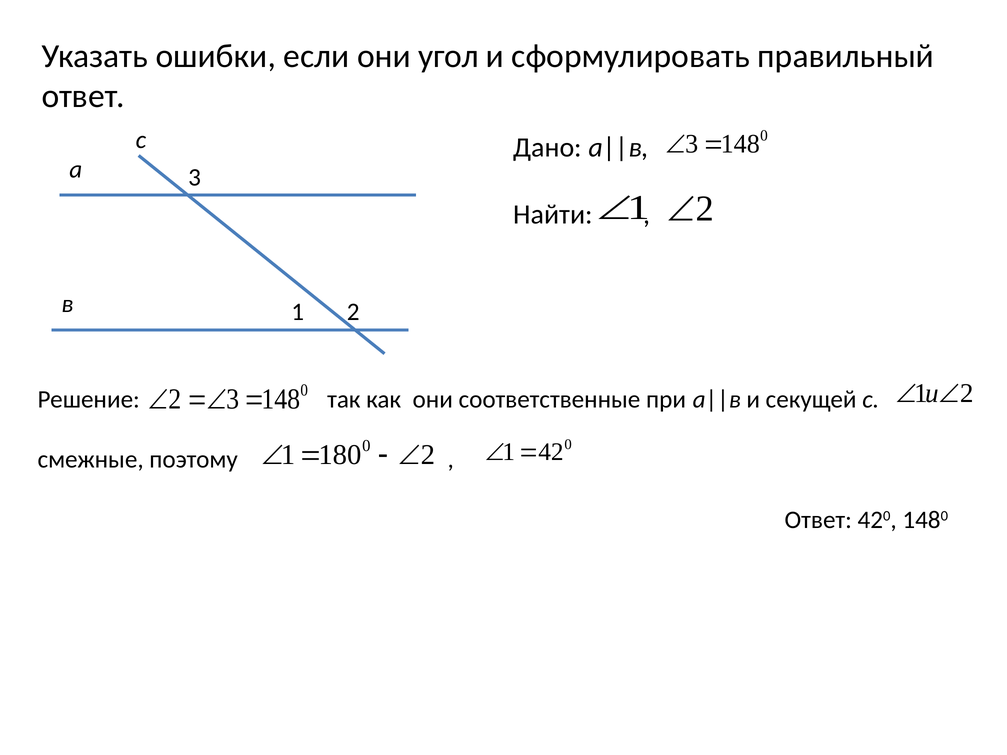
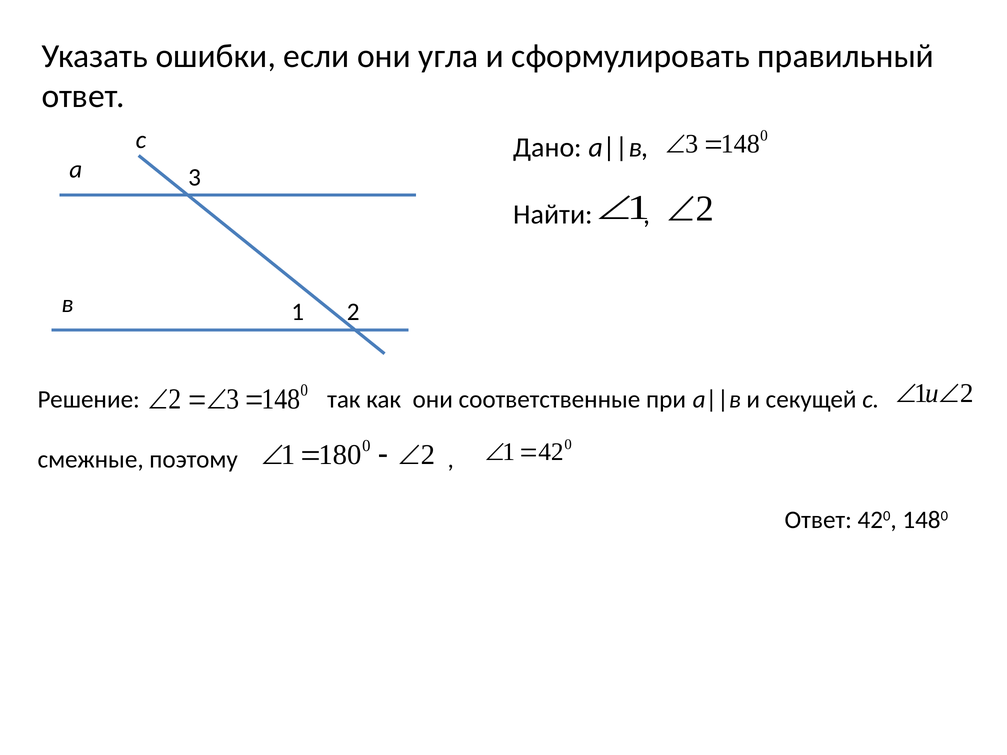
угол: угол -> угла (448, 56)
